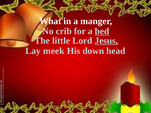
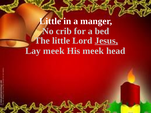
What: What -> Little (50, 21)
bed underline: present -> none (102, 31)
His down: down -> meek (93, 51)
